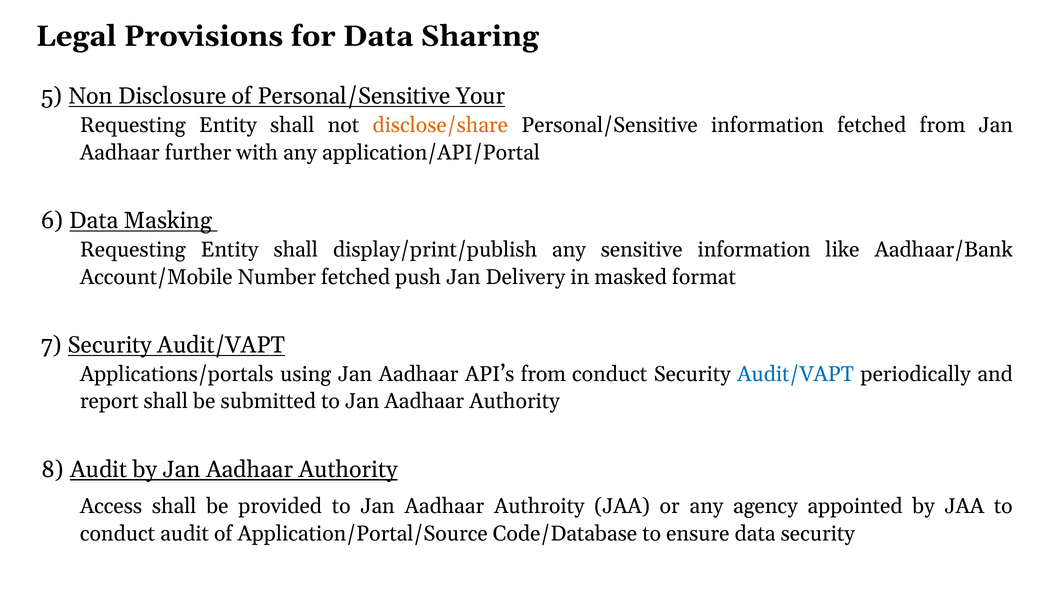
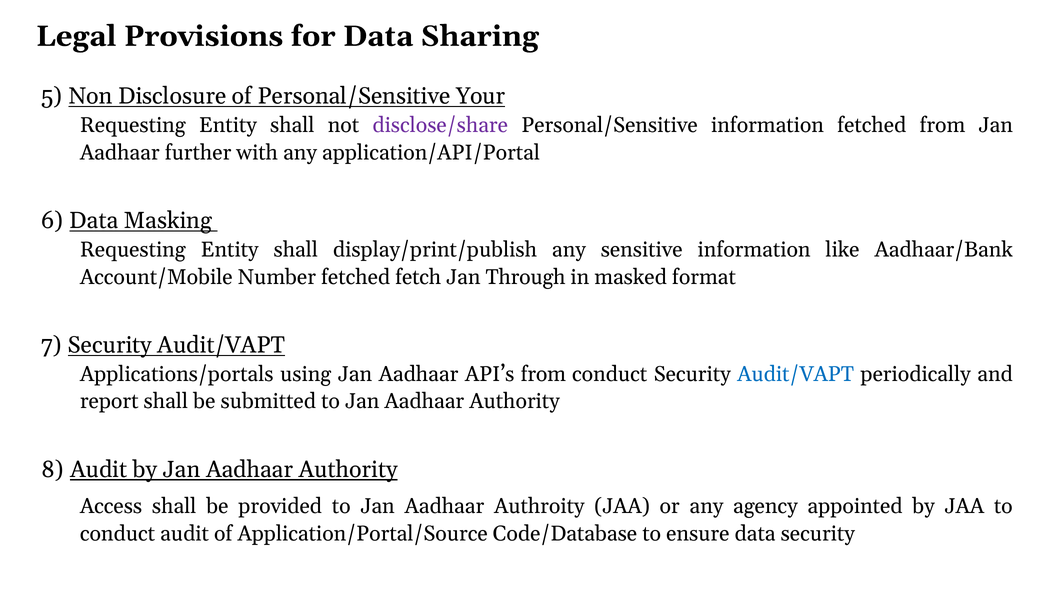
disclose/share colour: orange -> purple (440, 125)
push: push -> fetch (418, 277)
Delivery: Delivery -> Through (526, 277)
